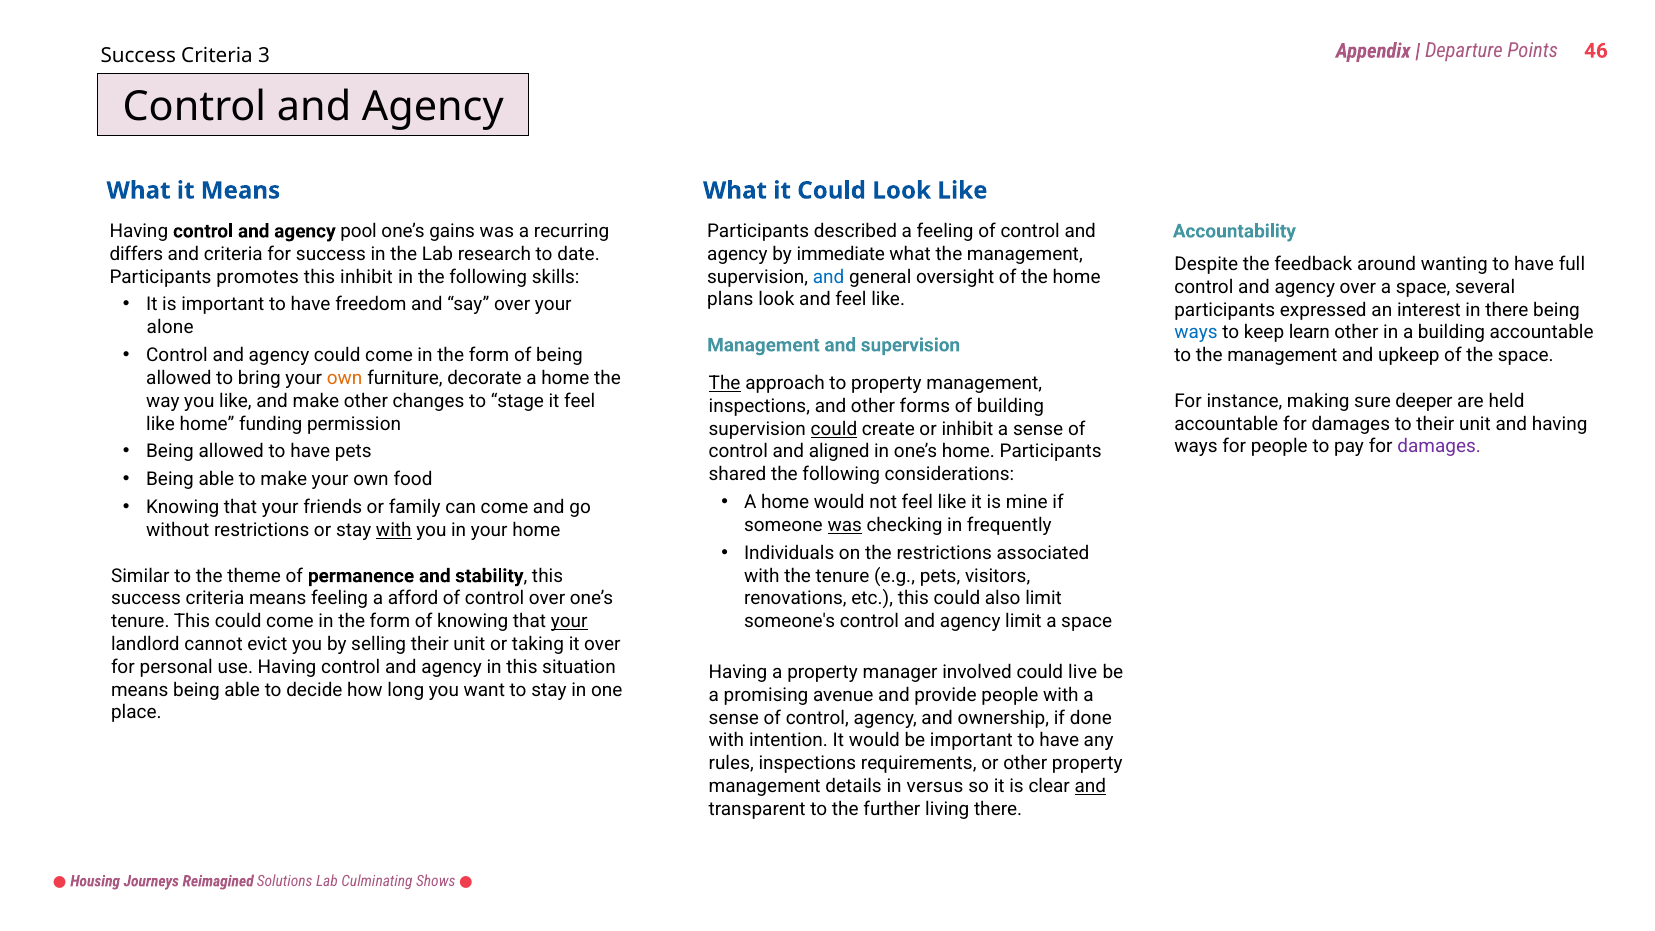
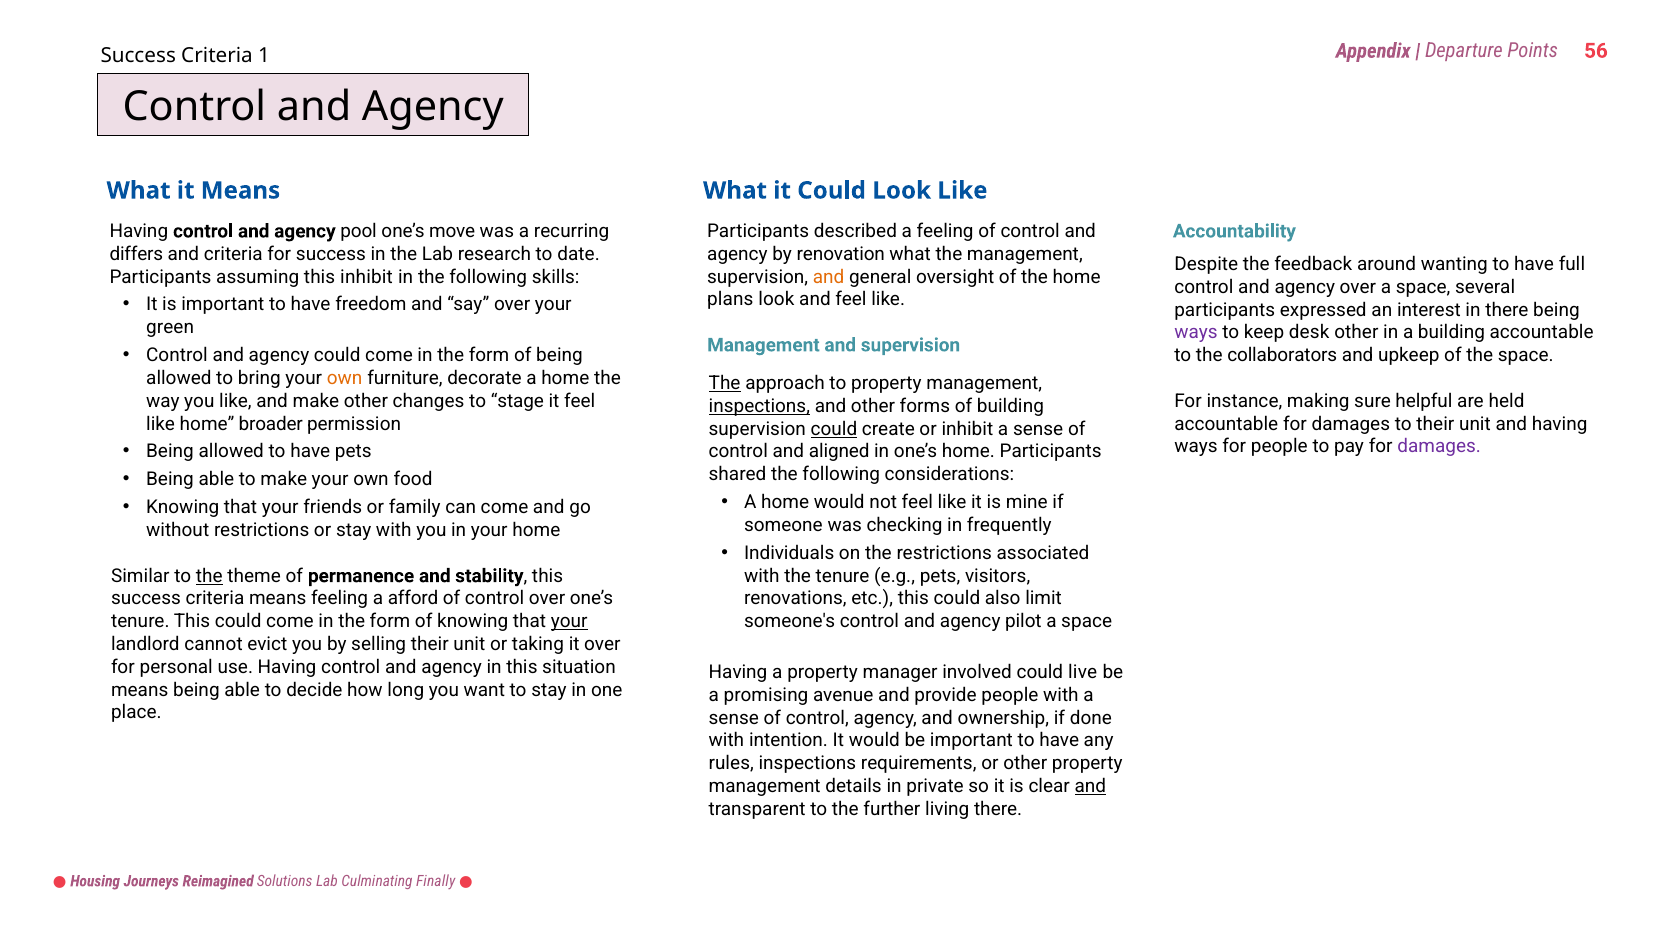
3: 3 -> 1 (264, 56)
46: 46 -> 56 (1596, 51)
gains: gains -> move (452, 231)
immediate: immediate -> renovation (841, 254)
promotes: promotes -> assuming (258, 277)
and colour: blue -> orange (829, 277)
alone: alone -> green (170, 327)
ways colour: blue -> purple (1196, 333)
learn: learn -> desk (1309, 333)
to the management: management -> collaborators (1282, 355)
deeper: deeper -> helpful (1424, 401)
inspections underline: none -> present (759, 406)
funding: funding -> broader (271, 424)
was underline: present -> none (845, 525)
with underline: present -> none (394, 530)
the underline: none -> present (209, 576)
agency limit: limit -> pilot (1023, 621)
versus: versus -> private (935, 786)
Shows: Shows -> Finally (436, 881)
